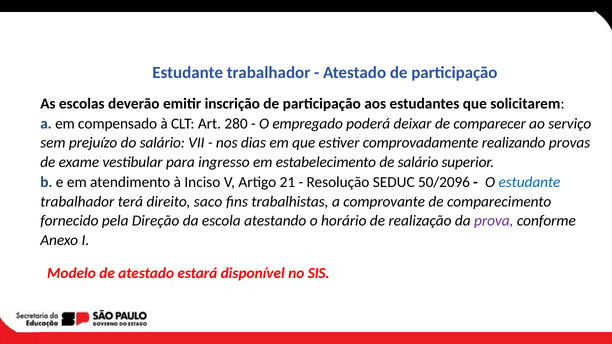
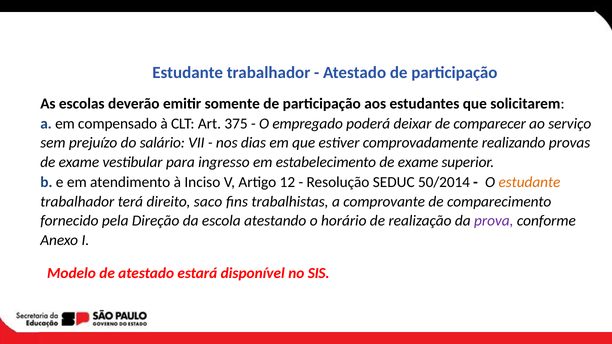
inscrição: inscrição -> somente (232, 104)
280: 280 -> 375 (236, 124)
estabelecimento de salário: salário -> exame (418, 162)
21: 21 -> 12 (287, 182)
50/2096: 50/2096 -> 50/2014 (444, 182)
estudante colour: blue -> orange (529, 182)
